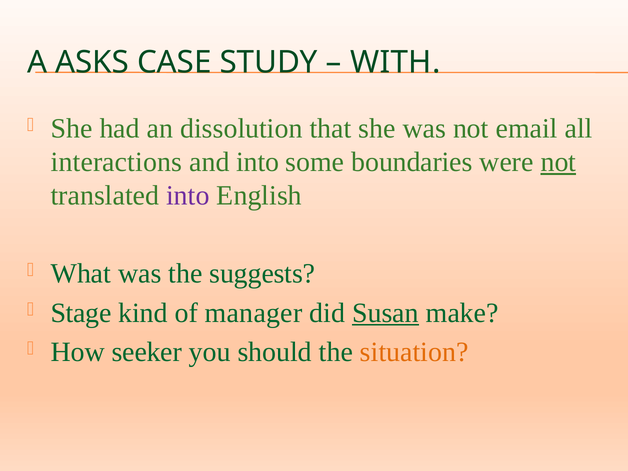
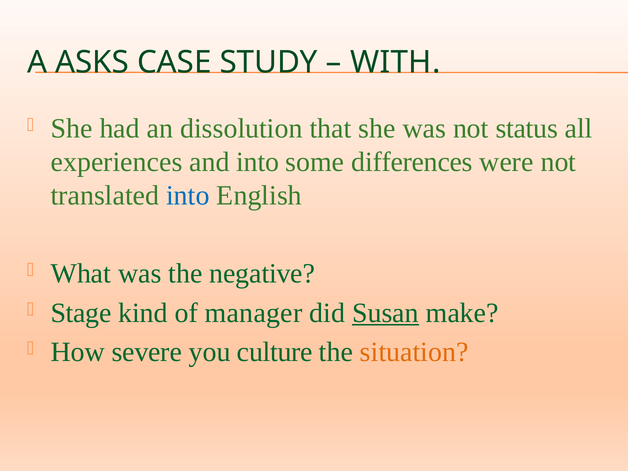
email: email -> status (527, 129)
interactions: interactions -> experiences (117, 162)
boundaries: boundaries -> differences (412, 162)
not underline: present -> none (558, 162)
into colour: purple -> blue (188, 196)
suggests: suggests -> negative (262, 274)
seeker: seeker -> severe (147, 352)
should: should -> culture (275, 352)
